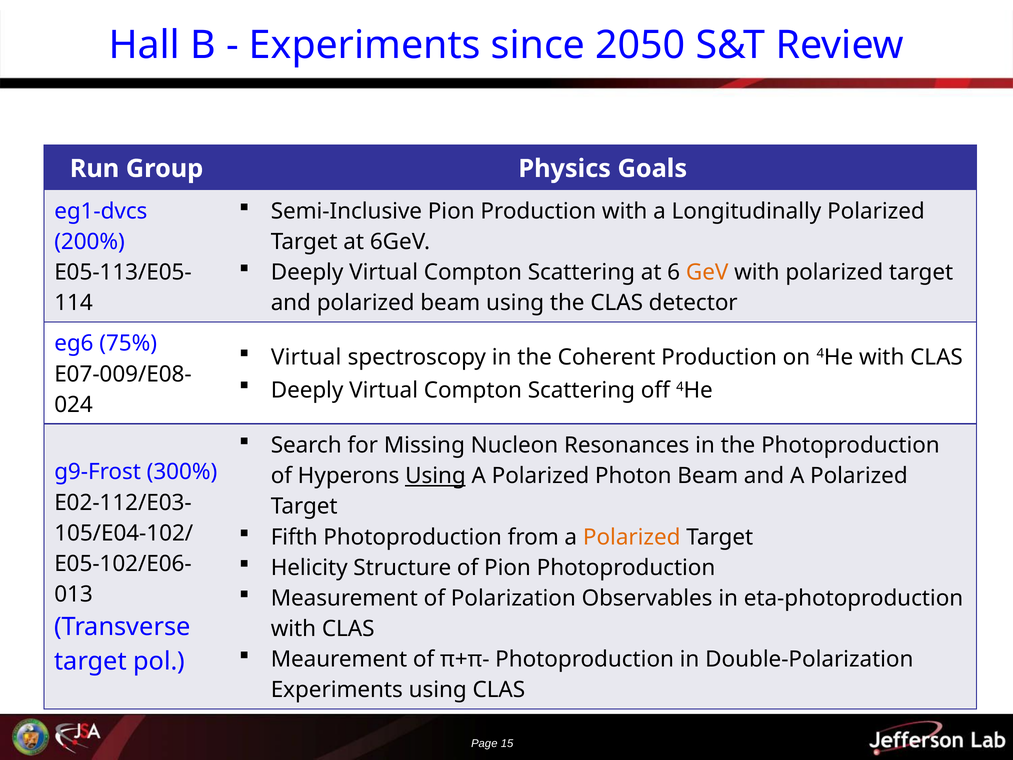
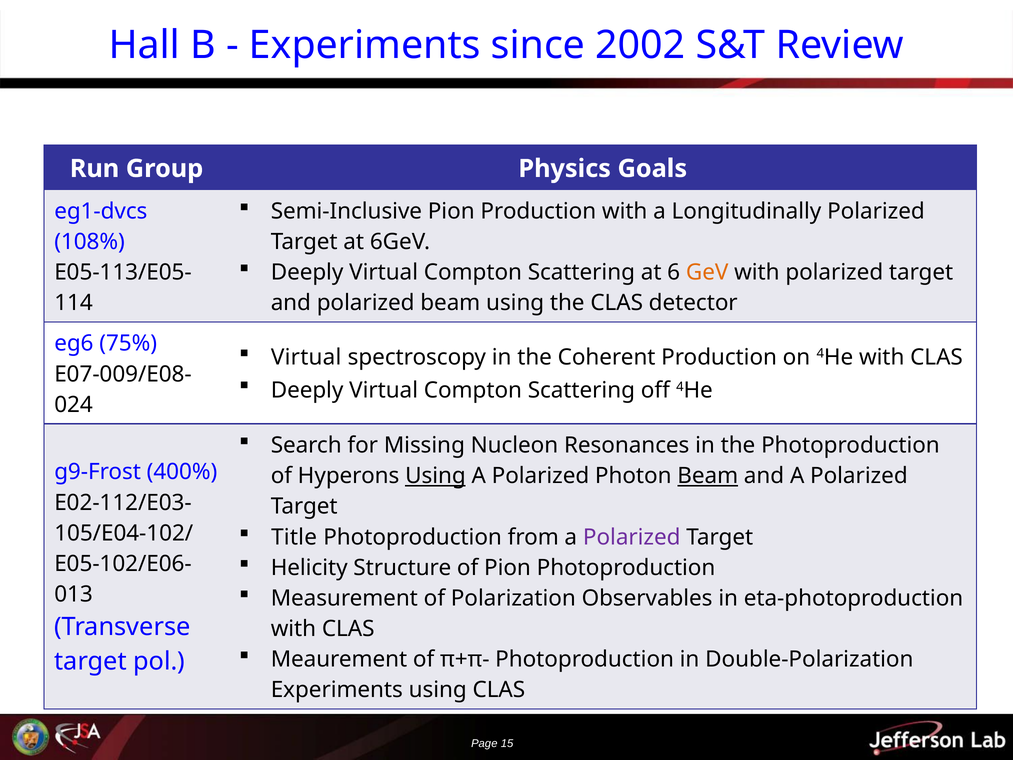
2050: 2050 -> 2002 (640, 45)
200%: 200% -> 108% (90, 242)
300%: 300% -> 400% (182, 472)
Beam underline: none -> present (708, 476)
Fifth: Fifth -> Title (294, 537)
Polarized colour: orange -> purple (632, 537)
